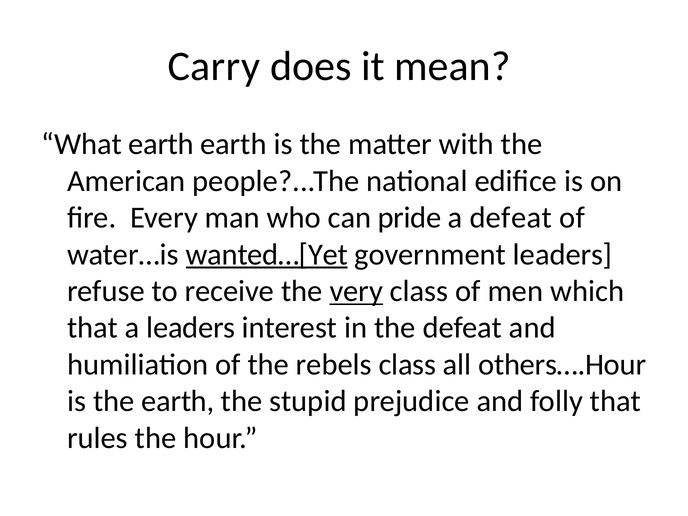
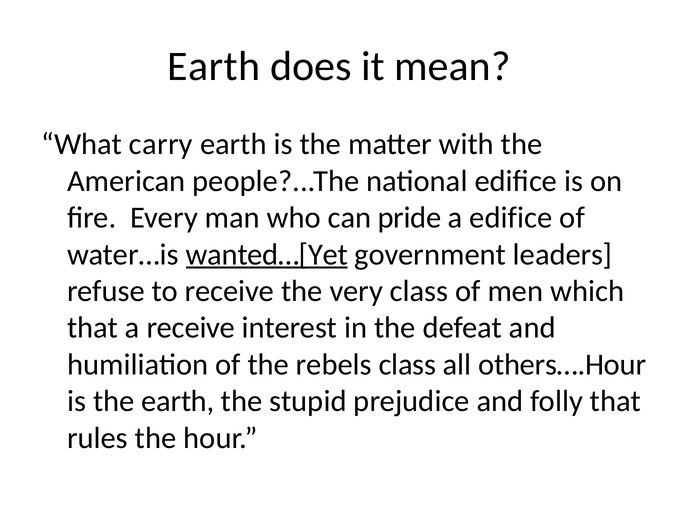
Carry: Carry -> Earth (214, 67)
What earth: earth -> carry (161, 144)
a defeat: defeat -> edifice (511, 218)
very underline: present -> none (356, 291)
a leaders: leaders -> receive (191, 328)
